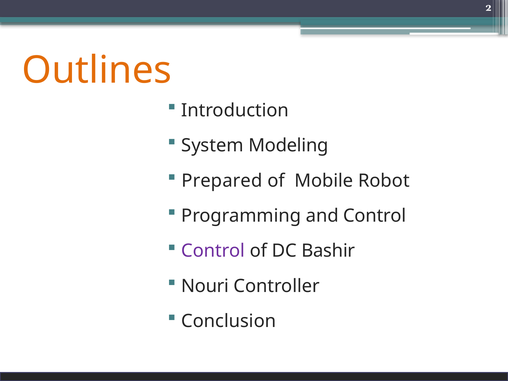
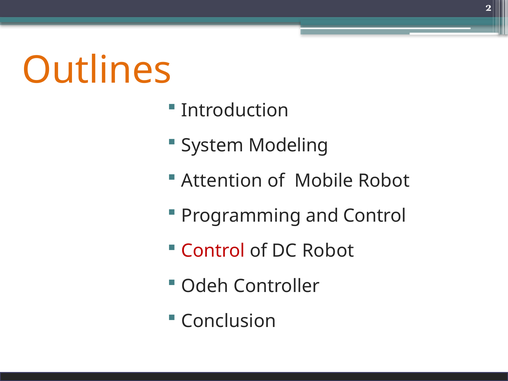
Prepared: Prepared -> Attention (222, 181)
Control colour: purple -> red (213, 251)
DC Bashir: Bashir -> Robot (328, 251)
Nouri: Nouri -> Odeh (205, 286)
